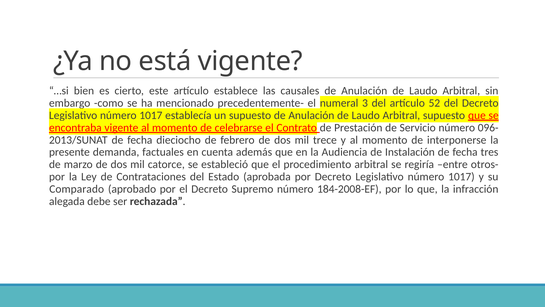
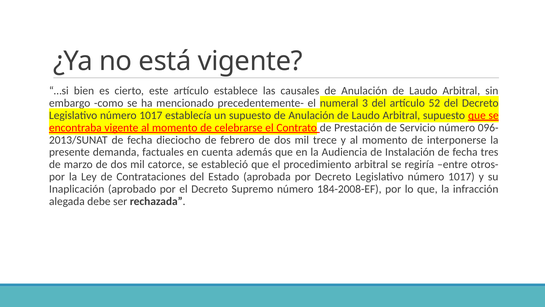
Comparado: Comparado -> Inaplicación (77, 189)
